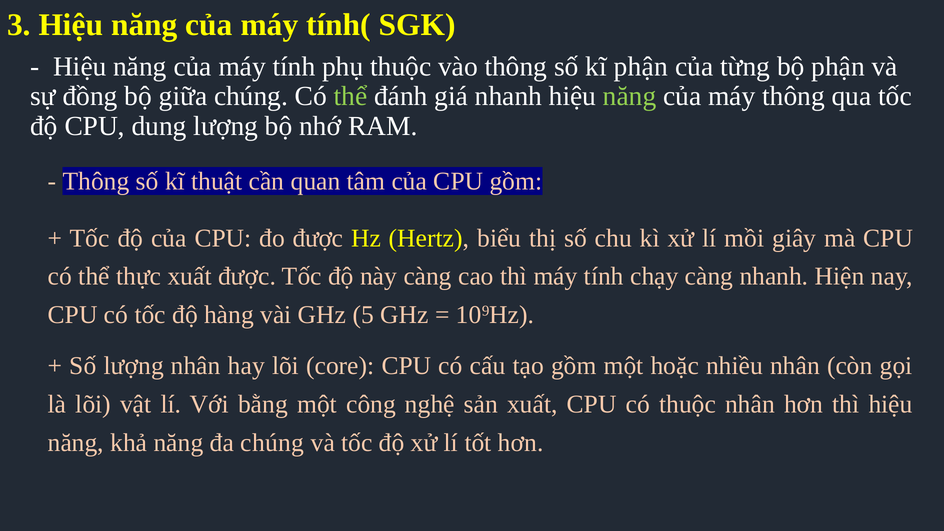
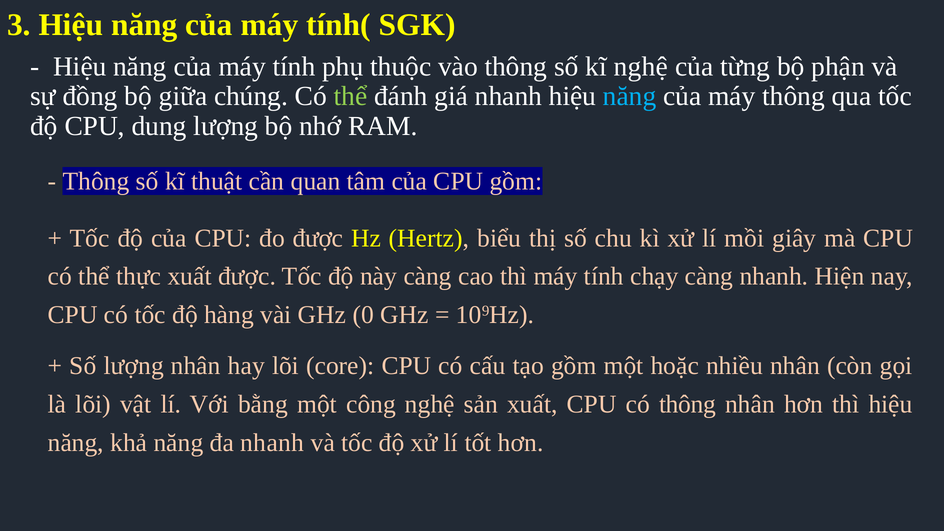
kĩ phận: phận -> nghệ (641, 67)
năng colour: light green -> light blue (630, 96)
5: 5 -> 0 (363, 315)
có thuộc: thuộc -> thông (688, 404)
đa chúng: chúng -> nhanh (272, 443)
